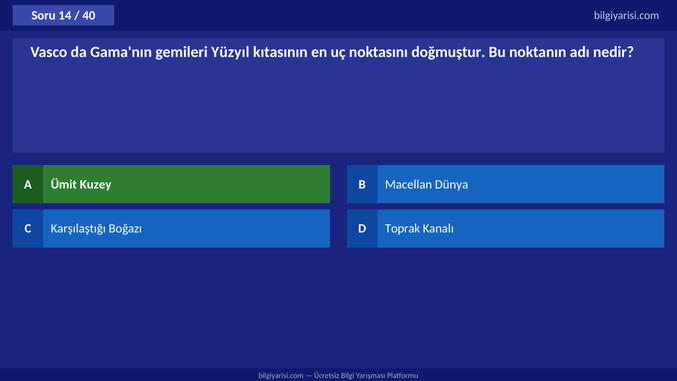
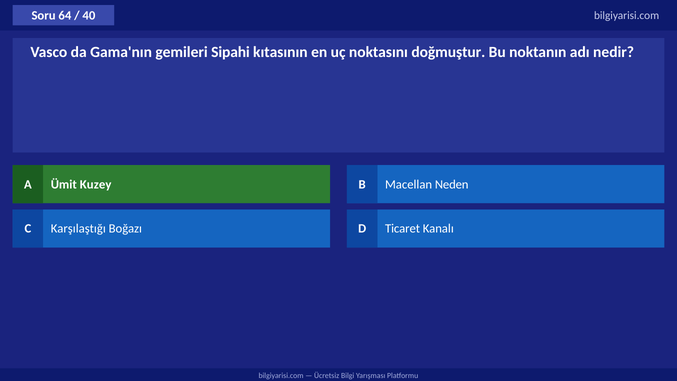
14: 14 -> 64 (65, 15)
Yüzyıl: Yüzyıl -> Sipahi (230, 52)
Dünya: Dünya -> Neden (452, 184)
Toprak: Toprak -> Ticaret (403, 229)
